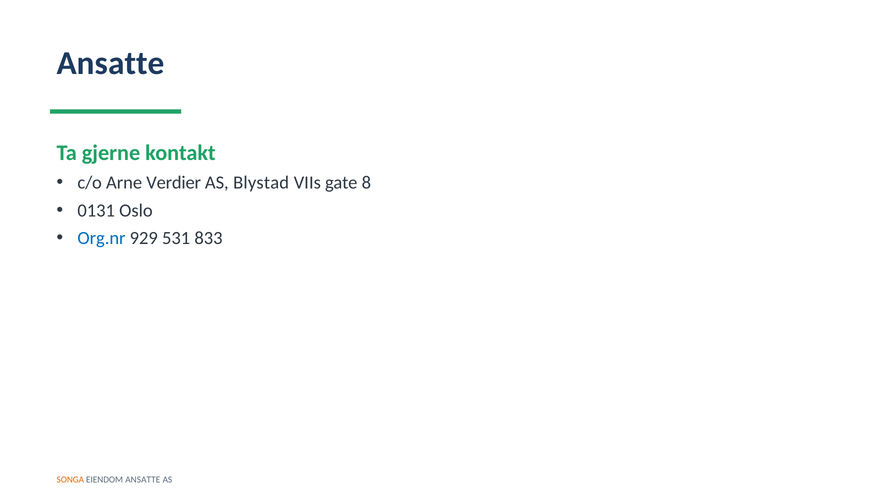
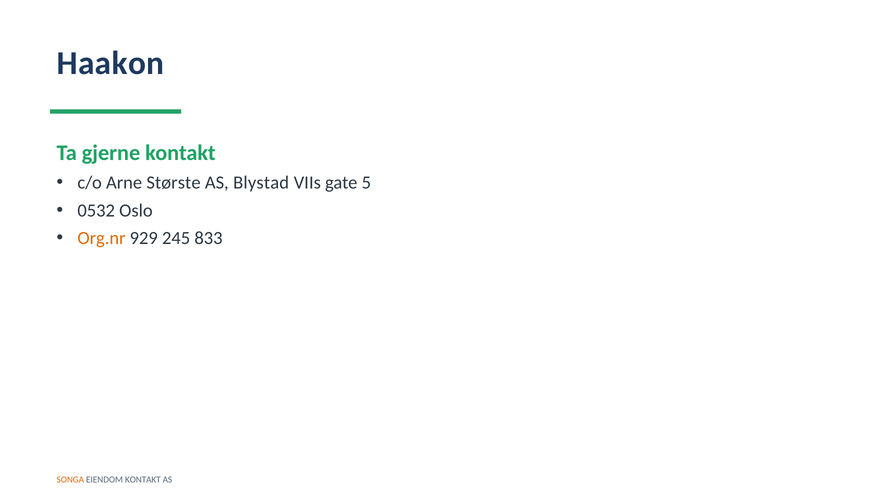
Ansatte: Ansatte -> Haakon (110, 63)
Verdier: Verdier -> Største (174, 183)
8: 8 -> 5 (366, 183)
0131: 0131 -> 0532 (96, 211)
Org.nr colour: blue -> orange (101, 238)
531: 531 -> 245 (176, 238)
EIENDOM ANSATTE: ANSATTE -> KONTAKT (143, 480)
